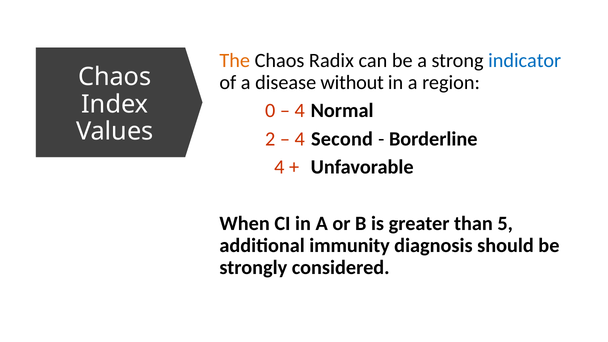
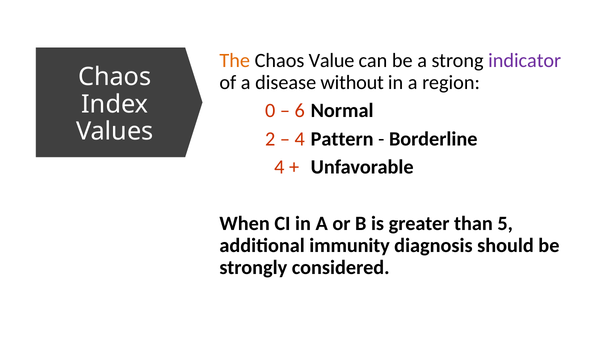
Radix: Radix -> Value (332, 61)
indicator colour: blue -> purple (525, 61)
4: 4 -> 6 (300, 111)
Second: Second -> Pattern (342, 139)
